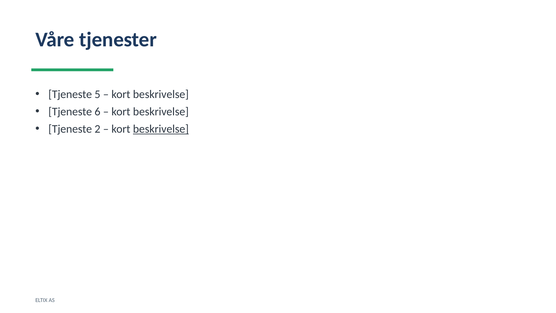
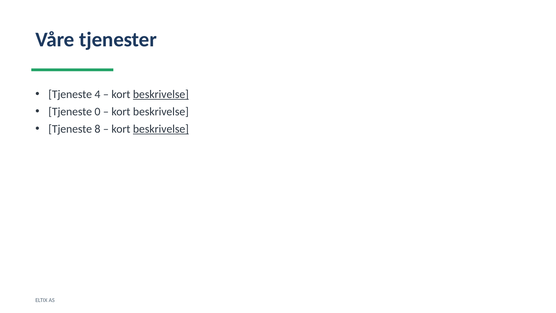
5: 5 -> 4 (97, 94)
beskrivelse underline: none -> present (161, 94)
6: 6 -> 0 (97, 112)
2: 2 -> 8 (97, 129)
